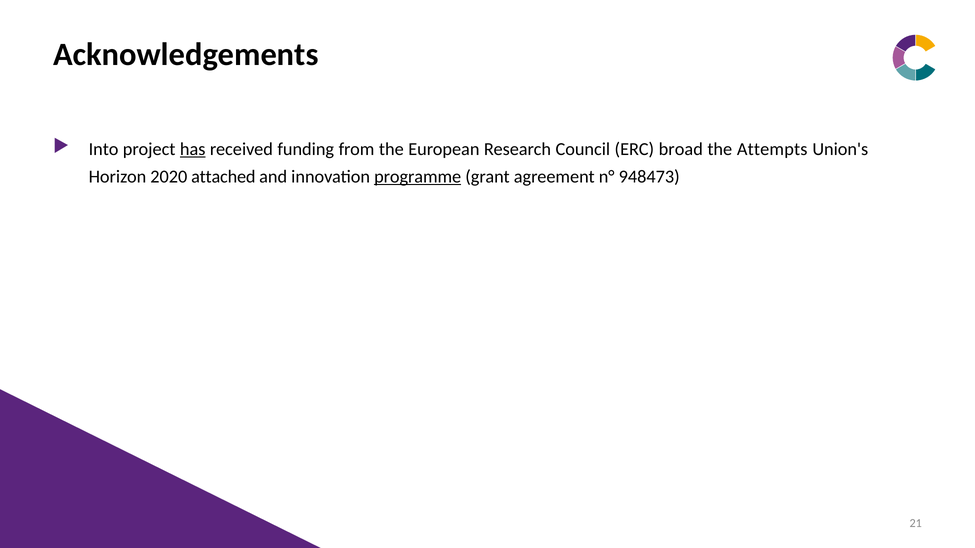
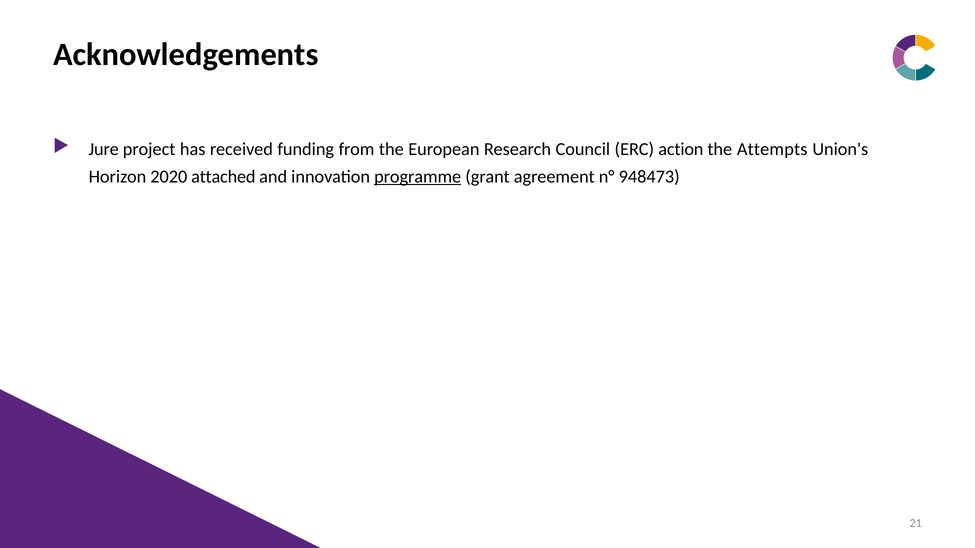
Into: Into -> Jure (104, 149)
has underline: present -> none (193, 149)
broad: broad -> action (681, 149)
